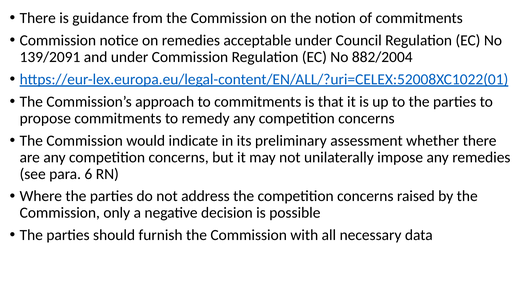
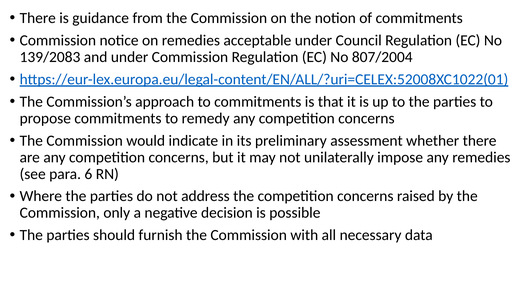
139/2091: 139/2091 -> 139/2083 (50, 57)
882/2004: 882/2004 -> 807/2004 (382, 57)
